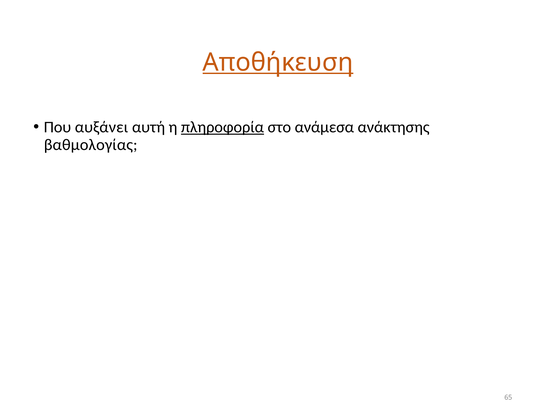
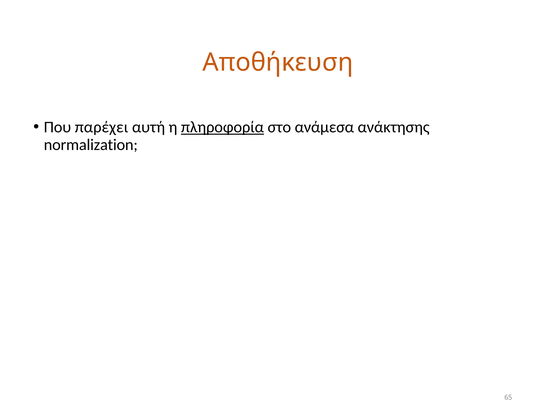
Αποθήκευση underline: present -> none (278, 62)
αυξάνει: αυξάνει -> παρέχει (102, 127)
βαθμολογίας: βαθμολογίας -> normalization (91, 145)
